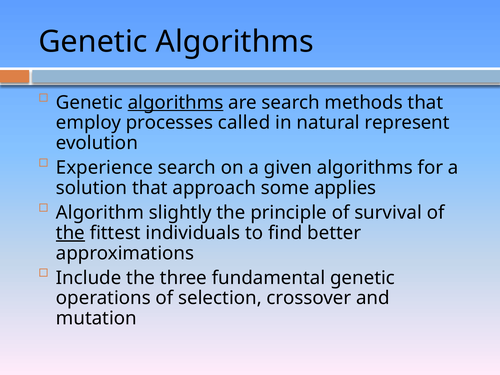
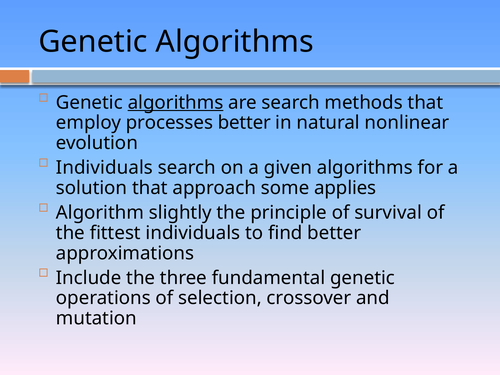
processes called: called -> better (244, 123)
represent: represent -> nonlinear (407, 123)
Experience: Experience -> Individuals (104, 168)
the underline: present -> none (70, 233)
